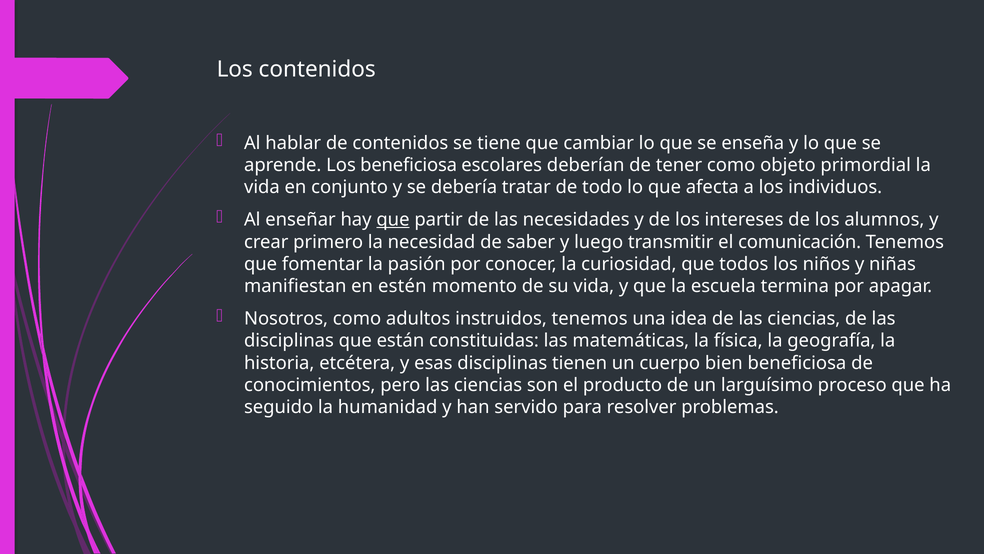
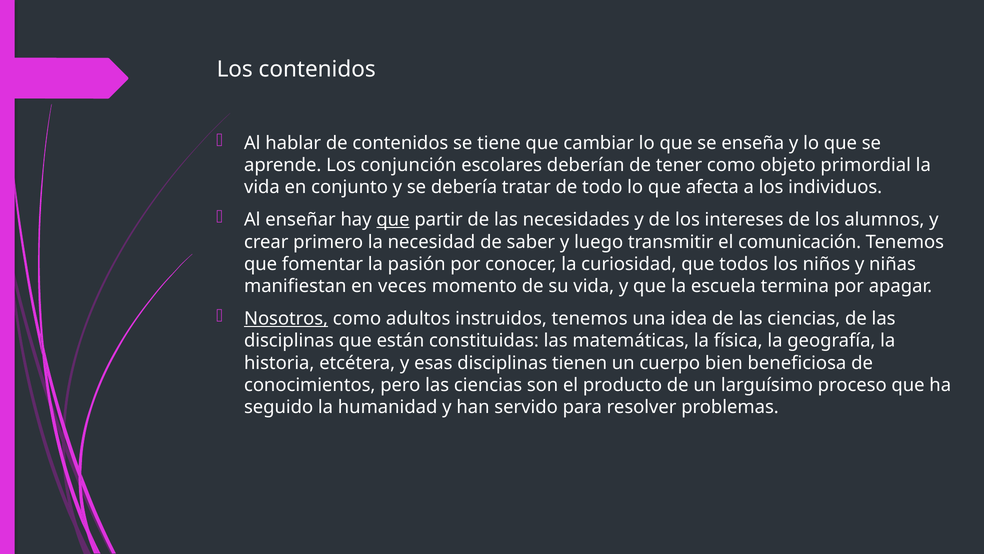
Los beneficiosa: beneficiosa -> conjunción (408, 165)
estén: estén -> veces (402, 286)
Nosotros underline: none -> present (286, 318)
